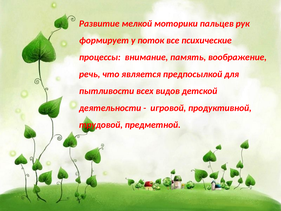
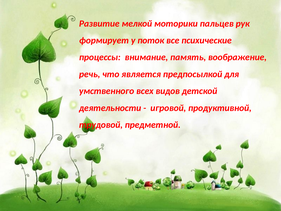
пытливости: пытливости -> умственного (107, 91)
